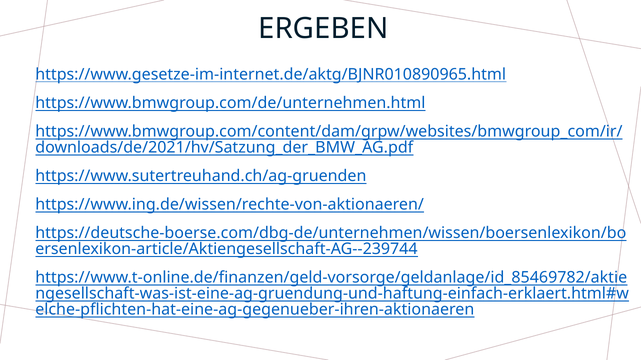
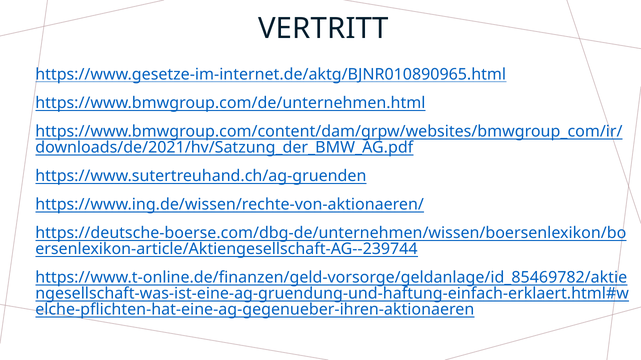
ERGEBEN: ERGEBEN -> VERTRITT (323, 29)
